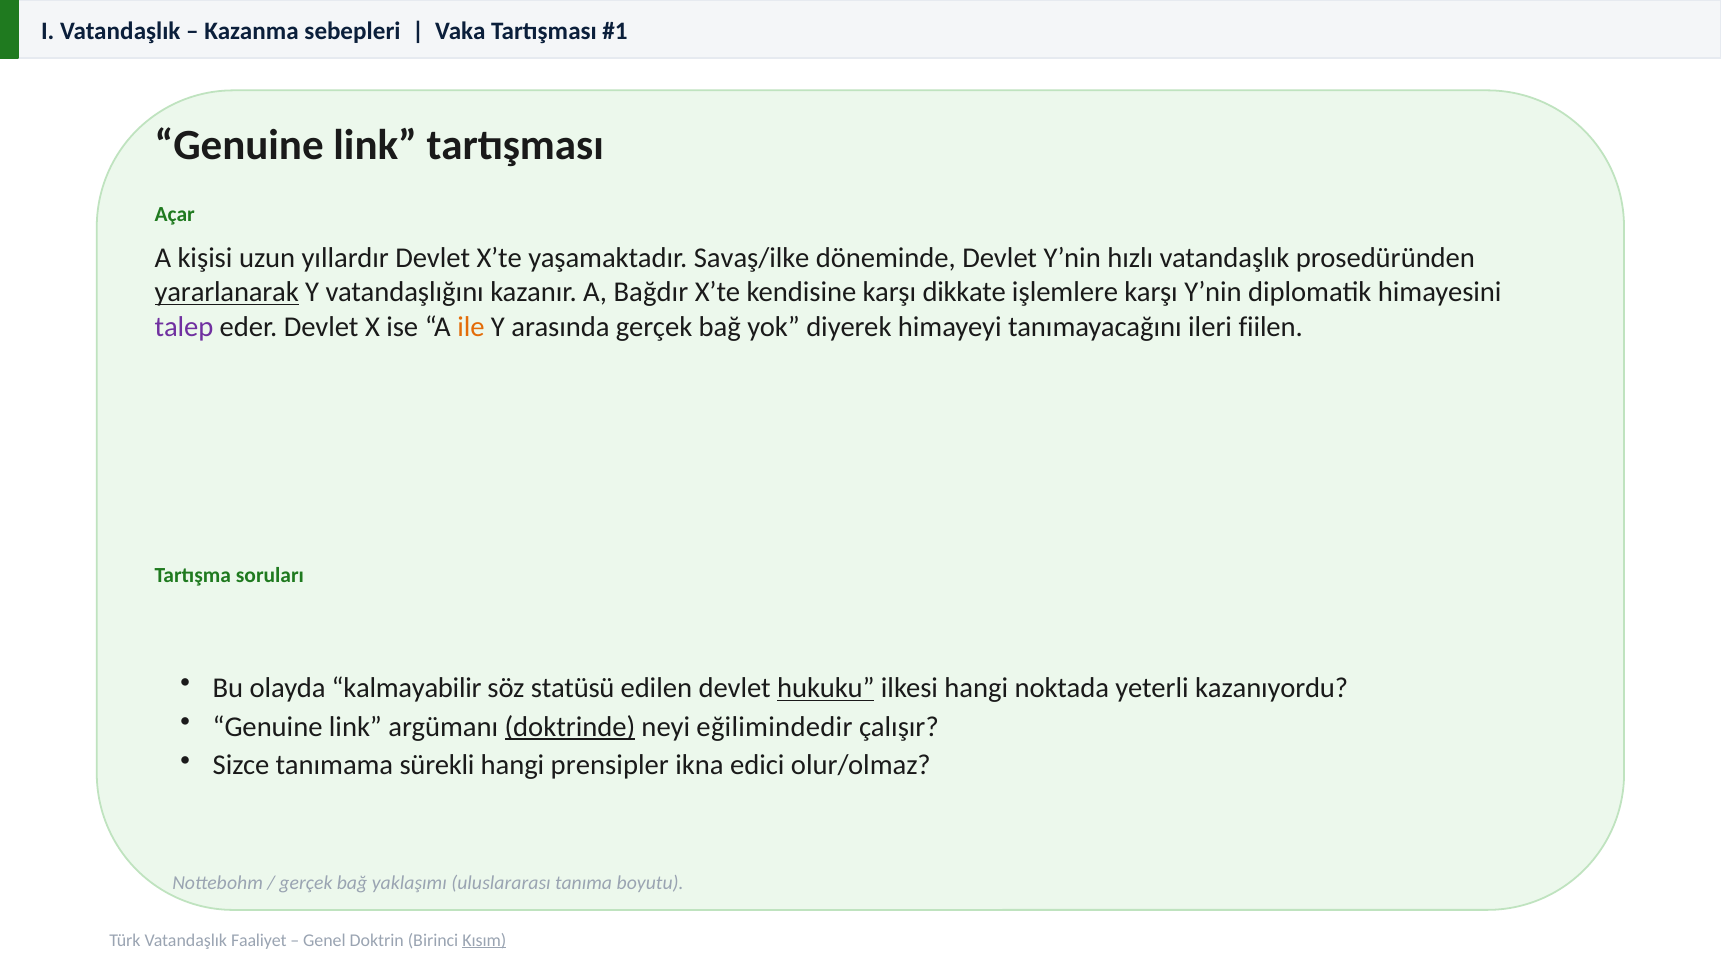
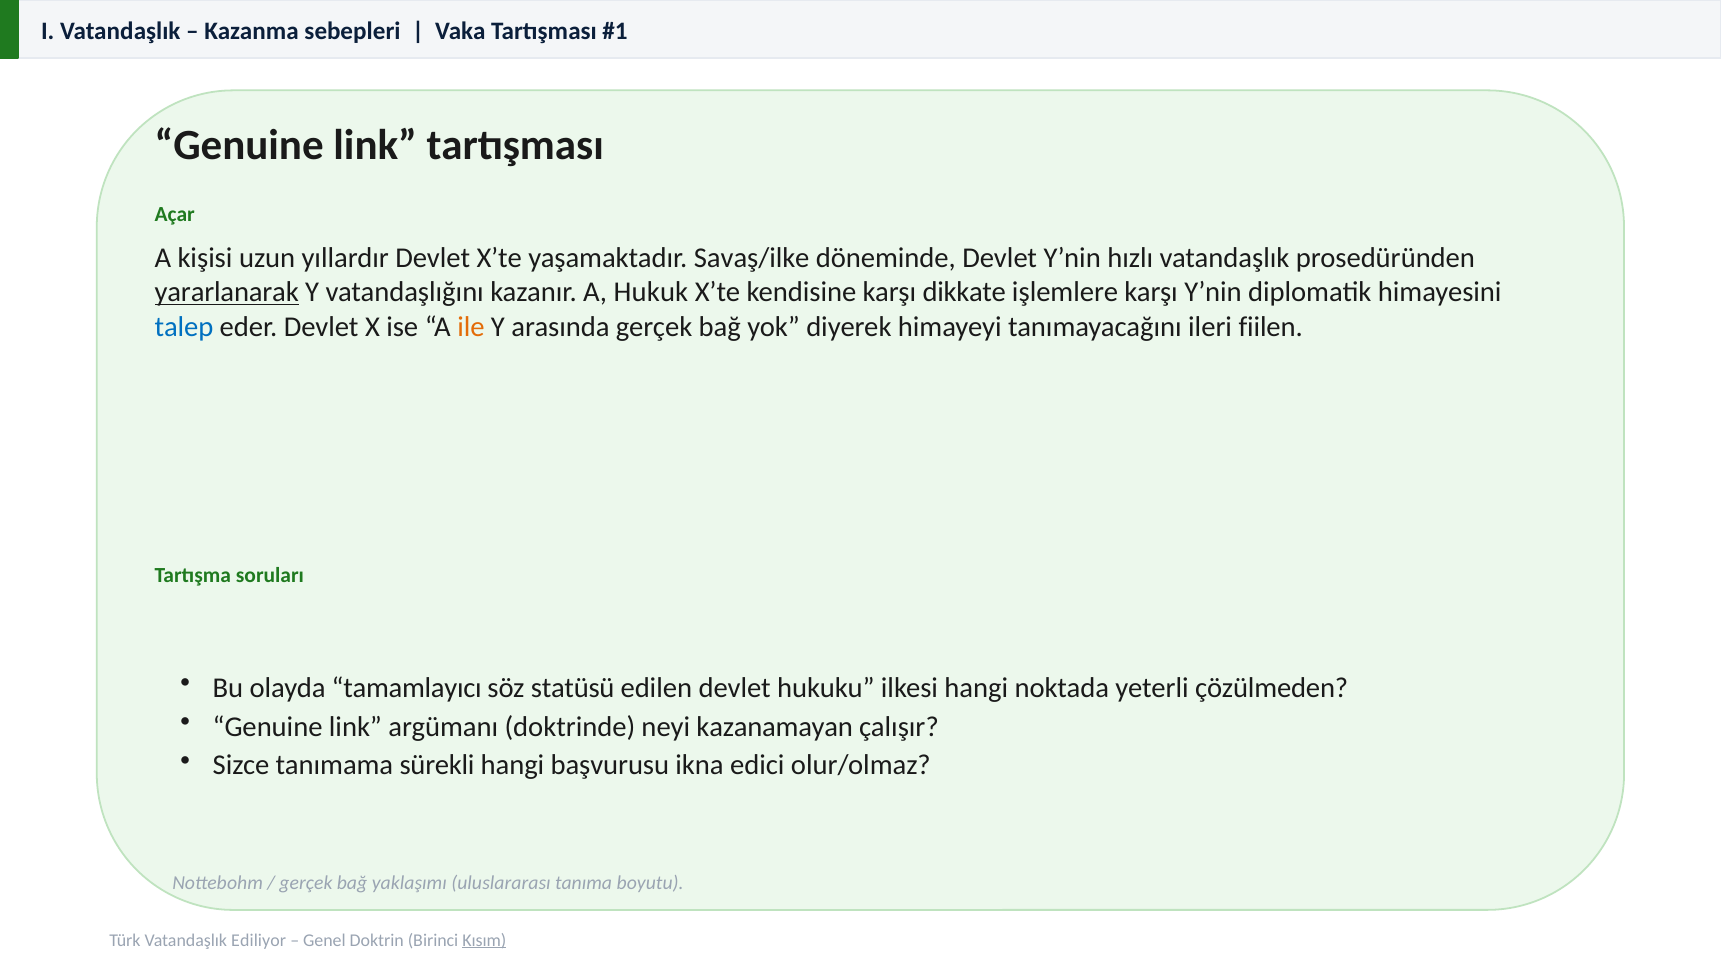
Bağdır: Bağdır -> Hukuk (651, 292)
talep colour: purple -> blue (184, 327)
kalmayabilir: kalmayabilir -> tamamlayıcı (407, 688)
hukuku underline: present -> none (826, 688)
kazanıyordu: kazanıyordu -> çözülmeden (1272, 688)
doktrinde underline: present -> none (570, 727)
eğilimindedir: eğilimindedir -> kazanamayan (775, 727)
prensipler: prensipler -> başvurusu (610, 765)
Faaliyet: Faaliyet -> Ediliyor (259, 940)
